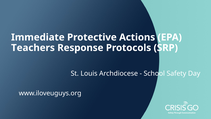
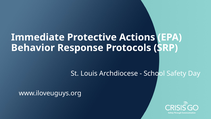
Teachers: Teachers -> Behavior (33, 48)
